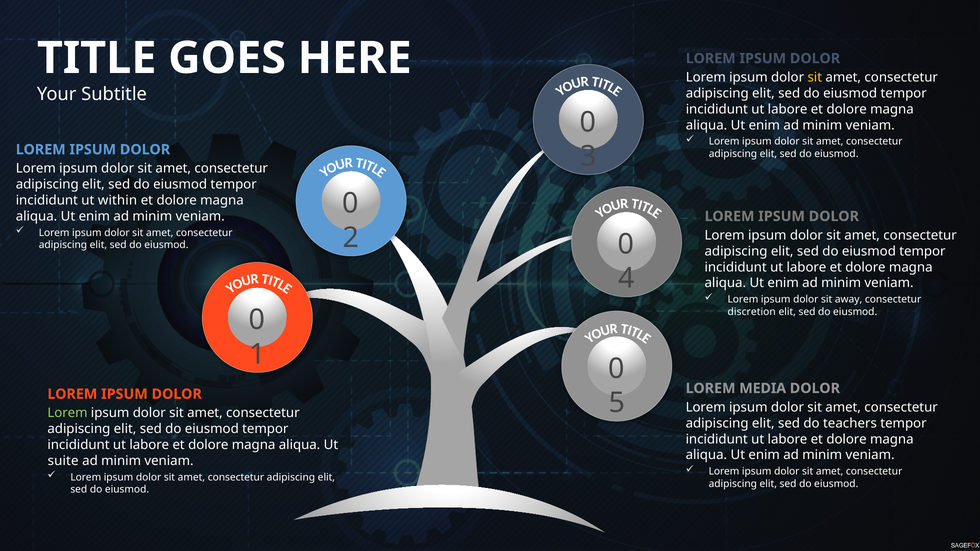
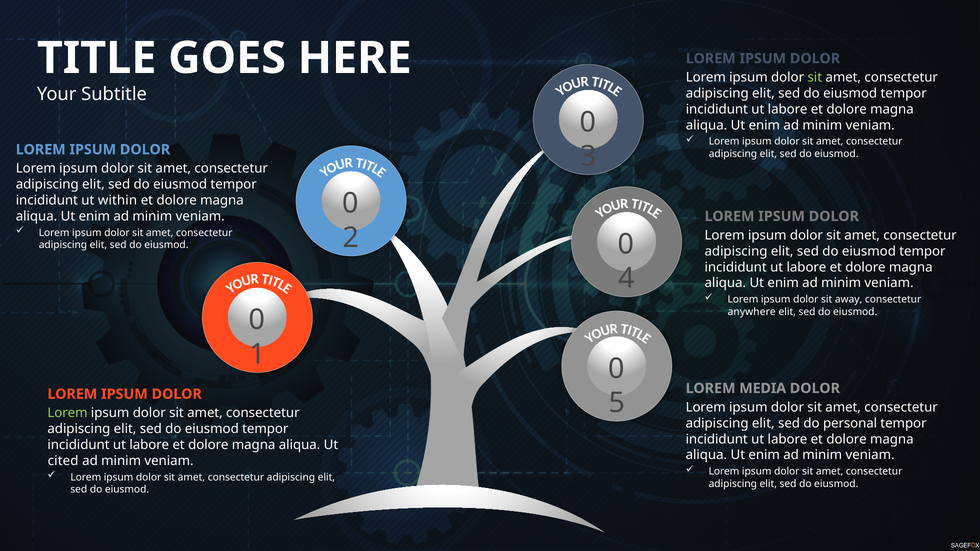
sit colour: yellow -> light green (815, 77)
discretion: discretion -> anywhere (752, 312)
teachers: teachers -> personal (850, 423)
suite: suite -> cited (63, 461)
